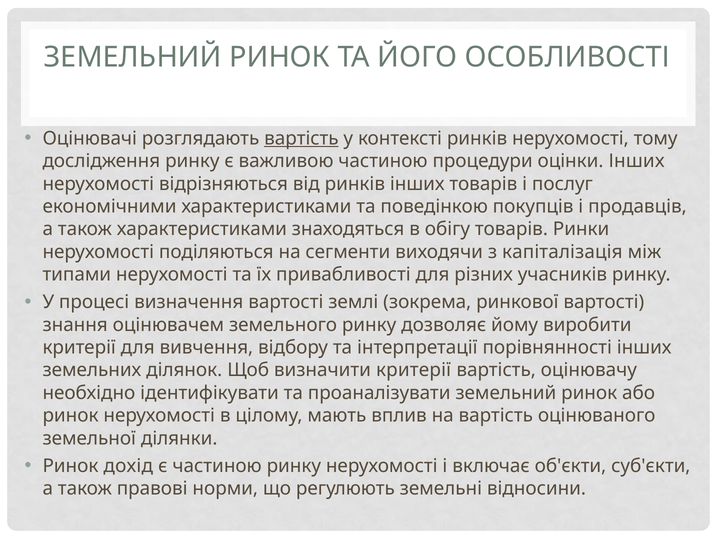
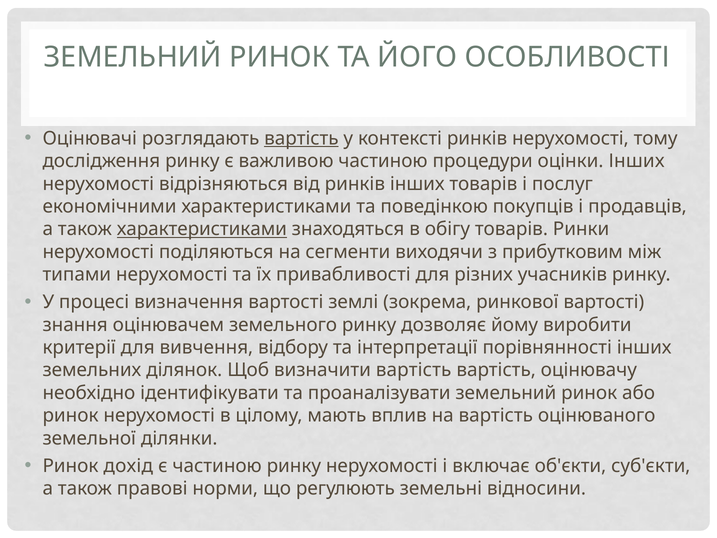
характеристиками underline: none -> present (202, 229)
капіталізація: капіталізація -> прибутковим (562, 252)
визначити критерії: критерії -> вартість (414, 370)
